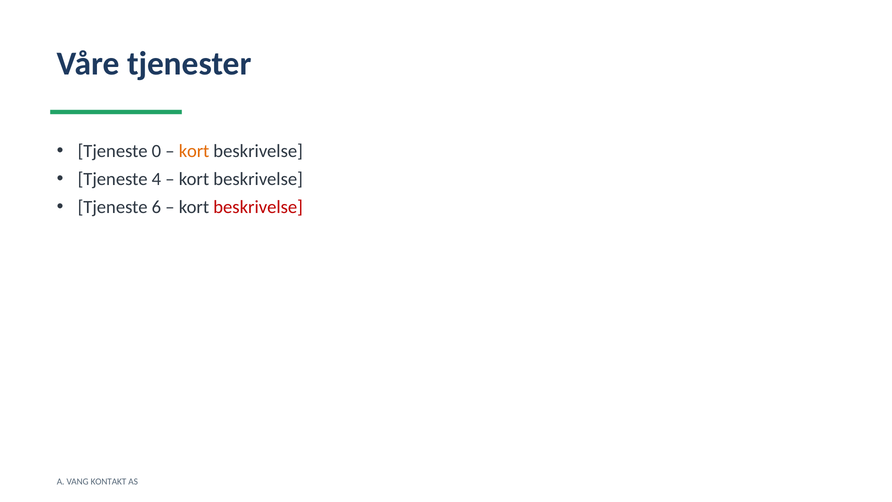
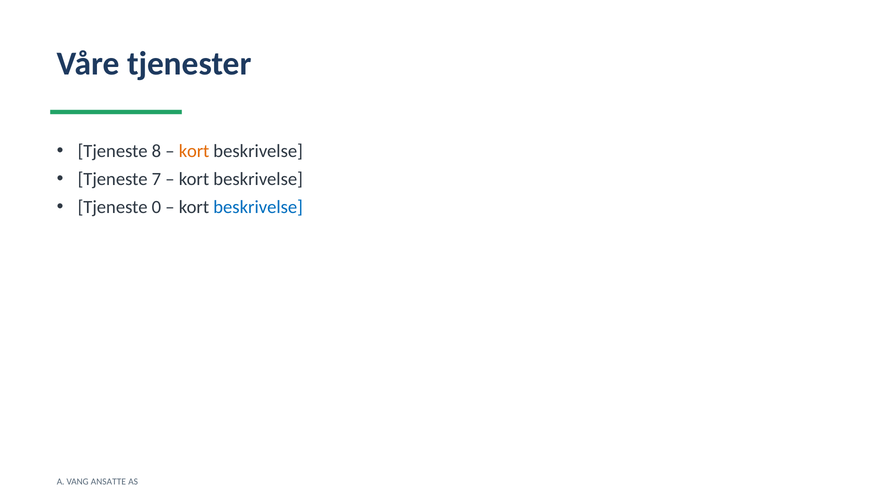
0: 0 -> 8 (156, 151)
4: 4 -> 7 (156, 179)
6: 6 -> 0 (156, 207)
beskrivelse colour: red -> blue (258, 207)
KONTAKT: KONTAKT -> ANSATTE (108, 481)
